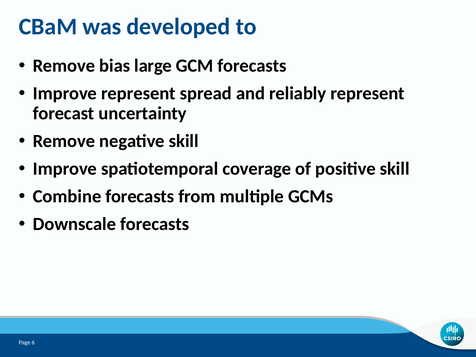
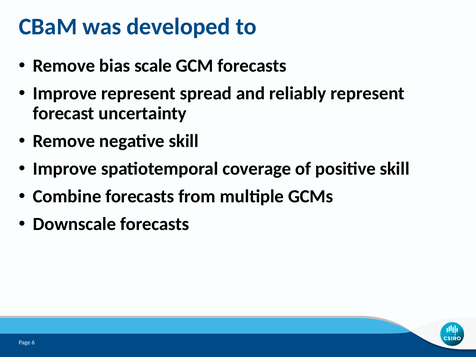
large: large -> scale (153, 66)
